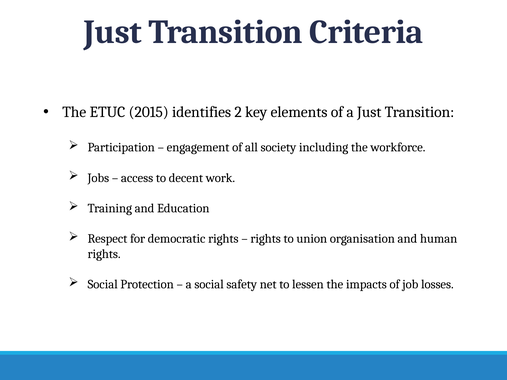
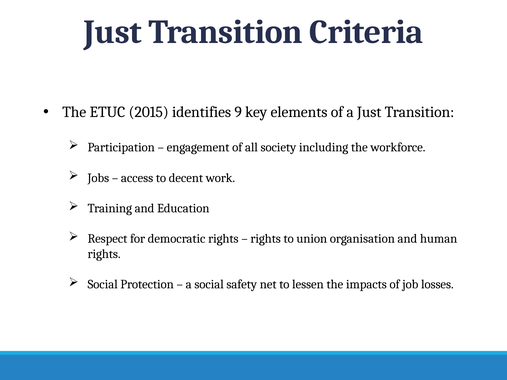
2: 2 -> 9 (238, 112)
